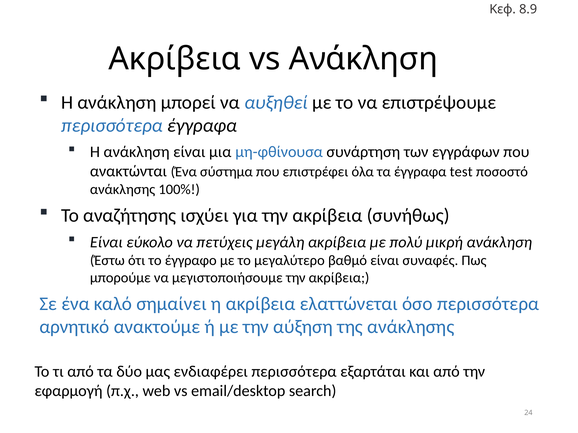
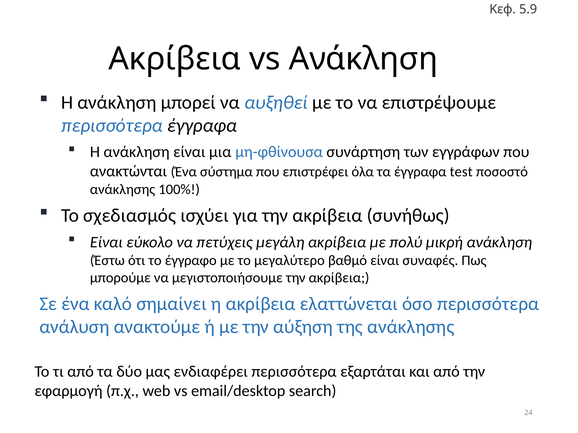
8.9: 8.9 -> 5.9 (528, 9)
αναζήτησης: αναζήτησης -> σχεδιασμός (130, 216)
αρνητικό: αρνητικό -> ανάλυση (74, 327)
